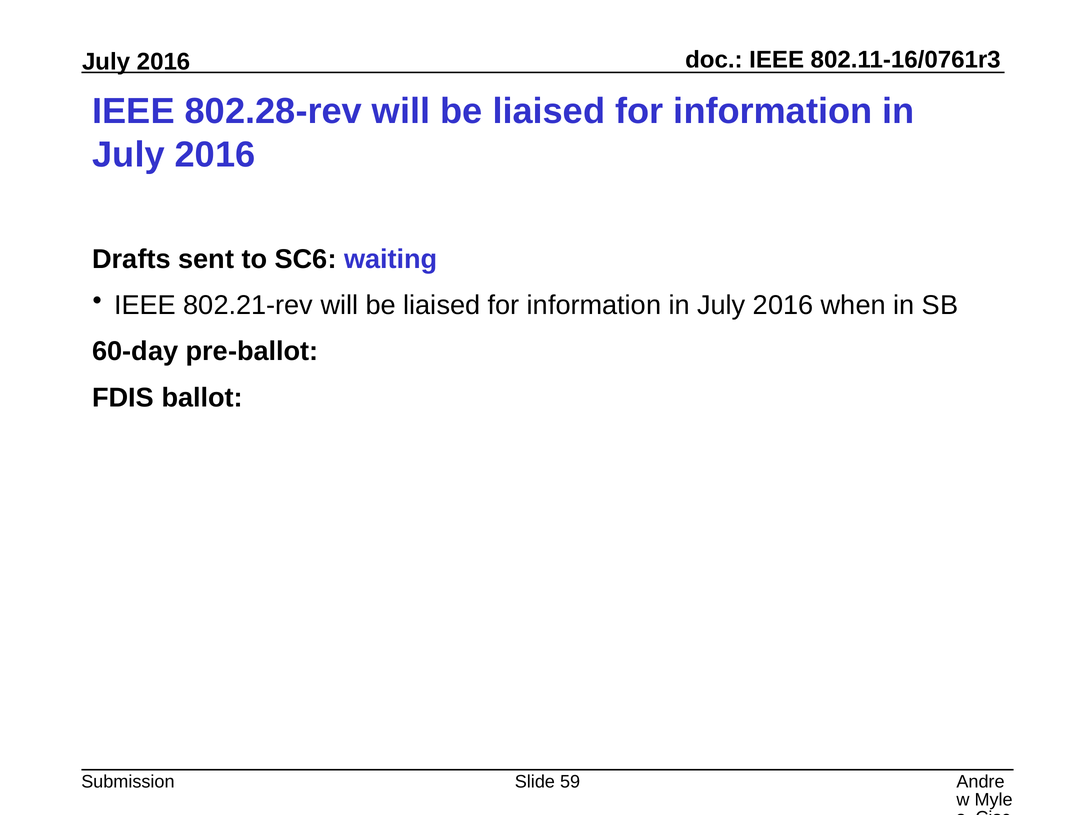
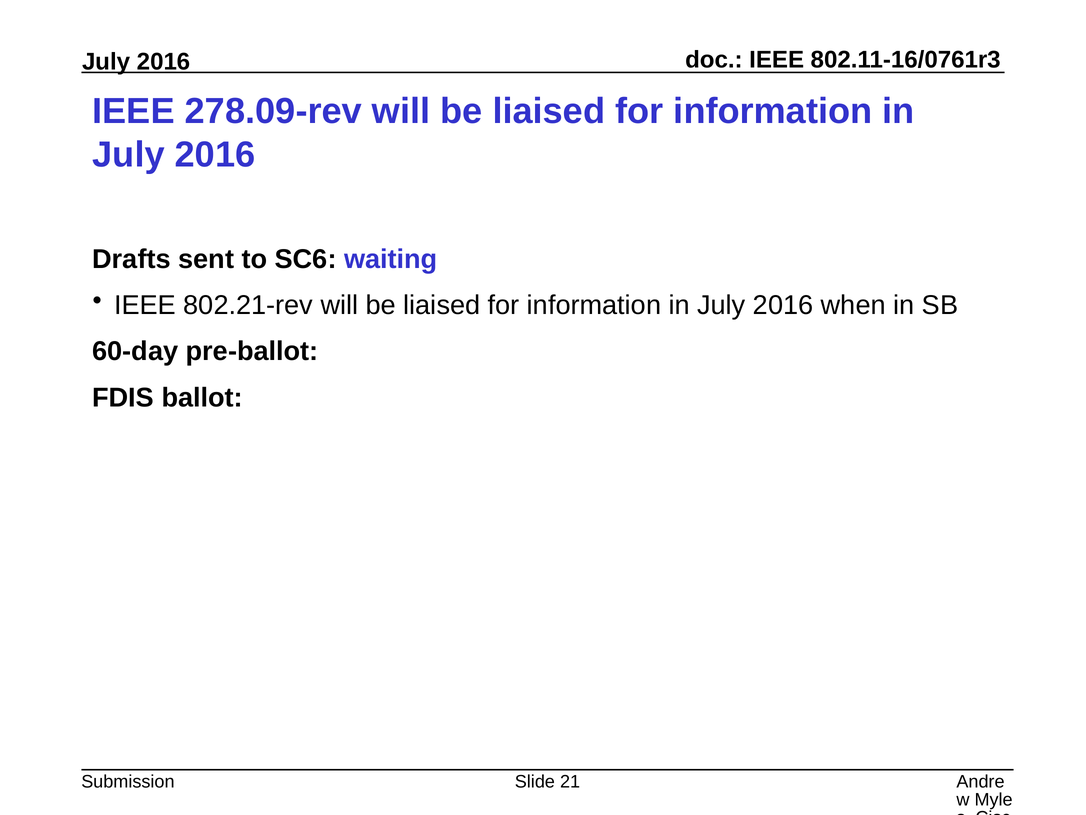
802.28-rev: 802.28-rev -> 278.09-rev (273, 111)
59: 59 -> 21 (570, 781)
